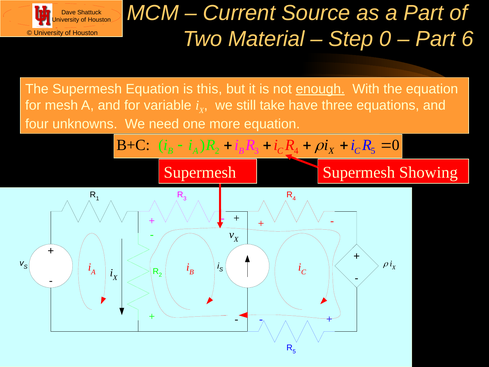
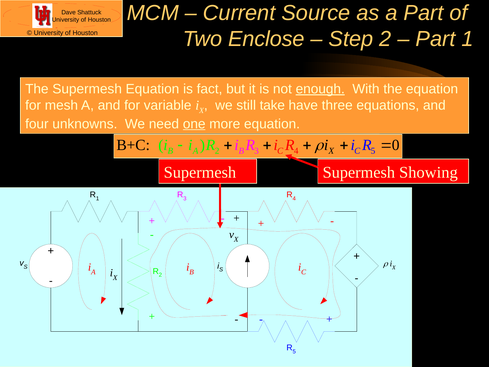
Material: Material -> Enclose (266, 39)
Step 0: 0 -> 2 (385, 39)
Part 6: 6 -> 1 (468, 39)
this: this -> fact (210, 89)
one underline: none -> present (194, 124)
